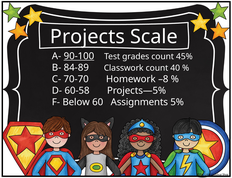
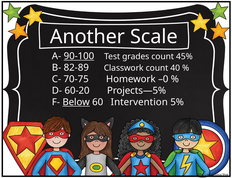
Projects: Projects -> Another (87, 37)
84-89: 84-89 -> 82-89 (76, 68)
70-70: 70-70 -> 70-75 (76, 79)
–8: –8 -> –0 (163, 79)
60-58: 60-58 -> 60-20 (77, 91)
Below underline: none -> present (76, 102)
Assignments: Assignments -> Intervention (139, 102)
